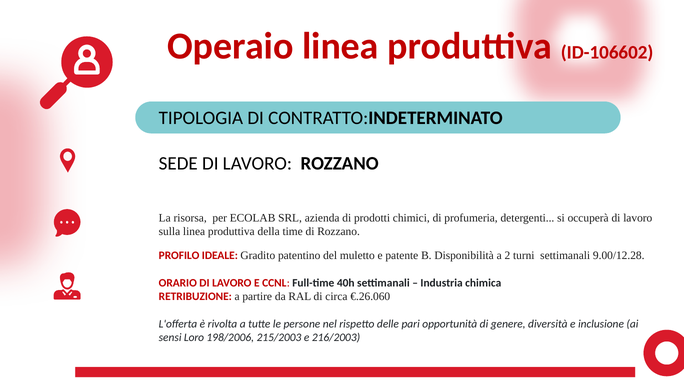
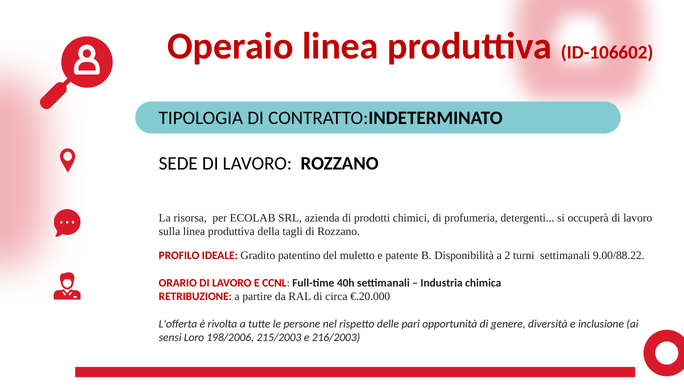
time: time -> tagli (293, 231)
9.00/12.28: 9.00/12.28 -> 9.00/88.22 (619, 255)
€.26.060: €.26.060 -> €.20.000 (370, 296)
